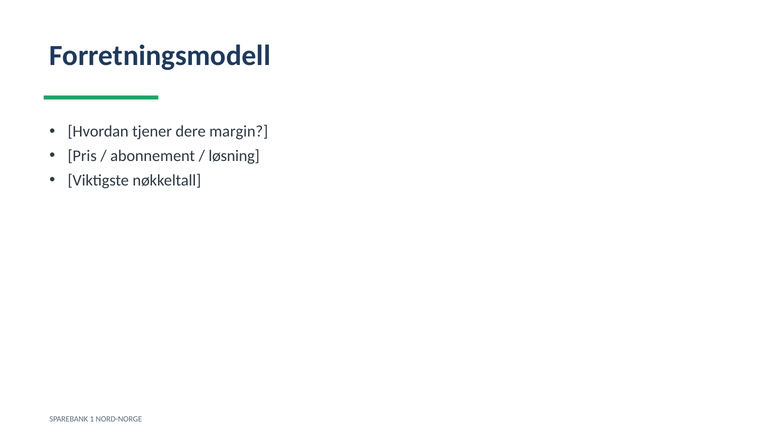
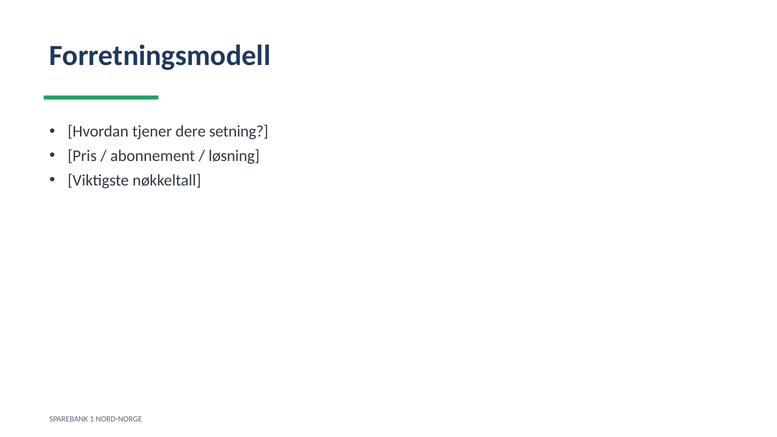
margin: margin -> setning (239, 132)
